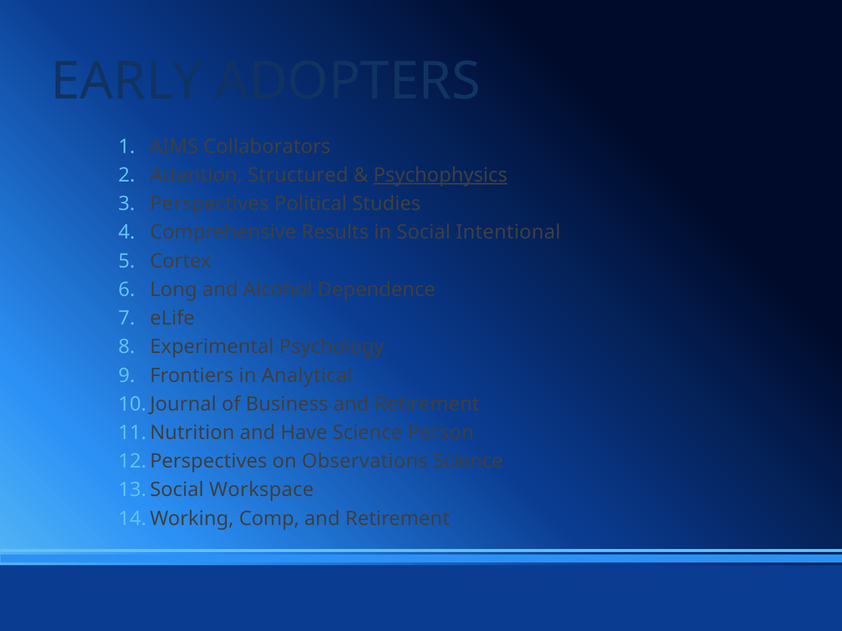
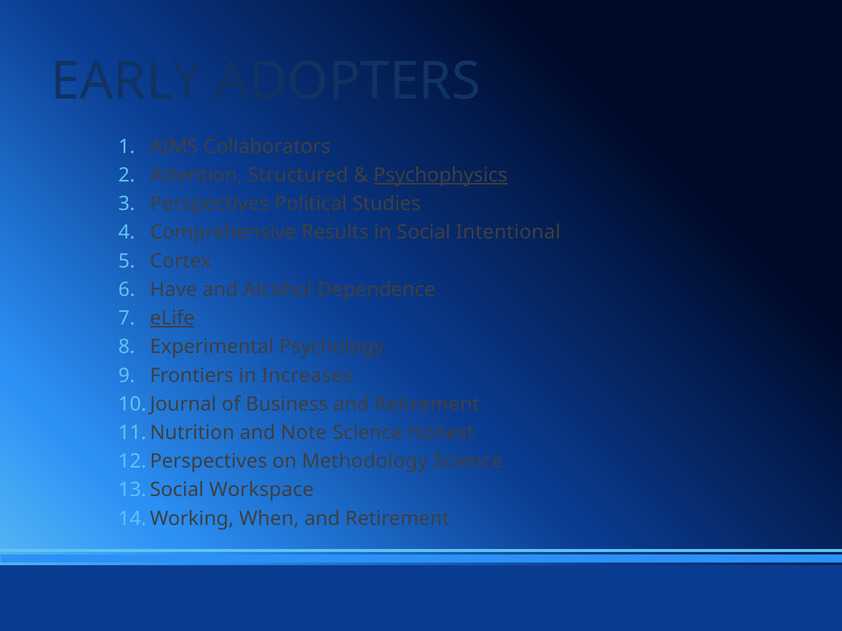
Long: Long -> Have (174, 290)
eLife underline: none -> present (172, 318)
Analytical: Analytical -> Increases (307, 376)
Have: Have -> Note (304, 433)
Person: Person -> Honest (441, 433)
Observations: Observations -> Methodology (365, 462)
Comp: Comp -> When (269, 519)
